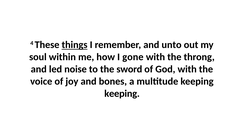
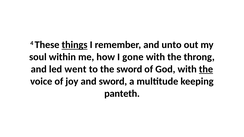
noise: noise -> went (75, 69)
the underline: none -> present (206, 69)
and bones: bones -> sword (113, 82)
keeping: keeping -> panteth (122, 94)
